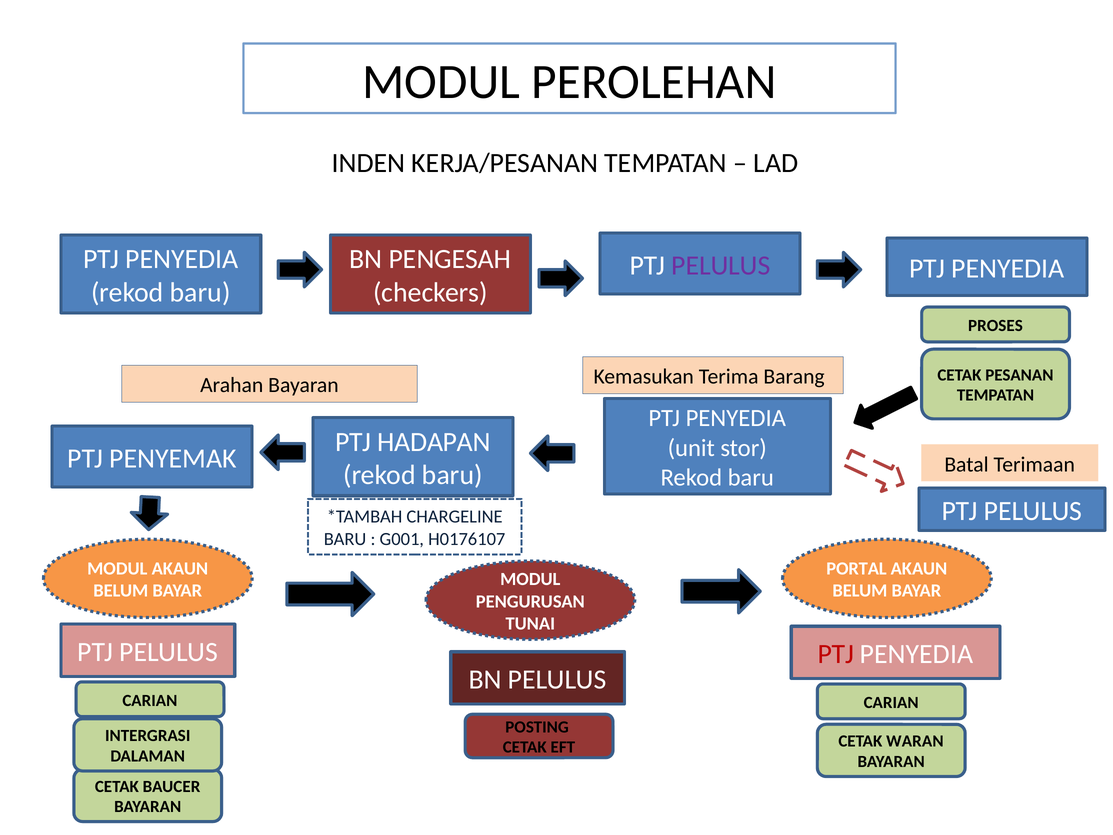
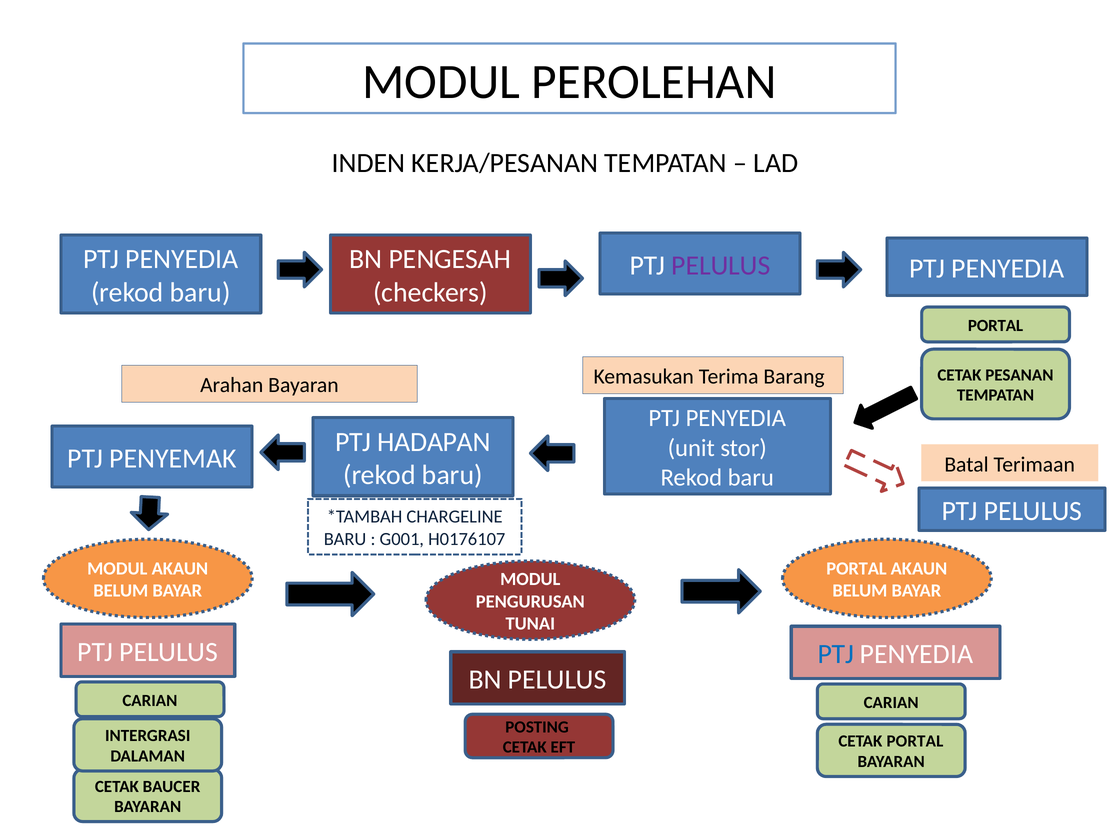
PROSES: PROSES -> PORTAL (996, 325)
PTJ colour: red -> blue (836, 654)
CETAK WARAN: WARAN -> PORTAL (915, 741)
